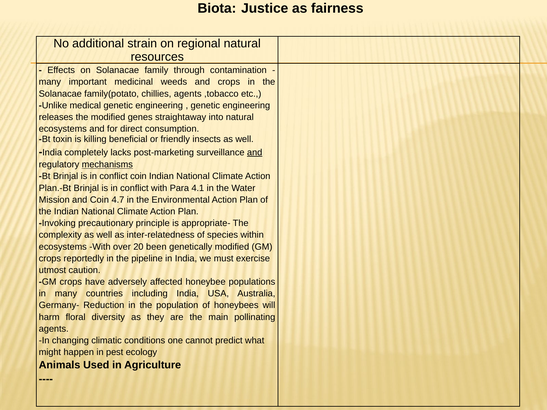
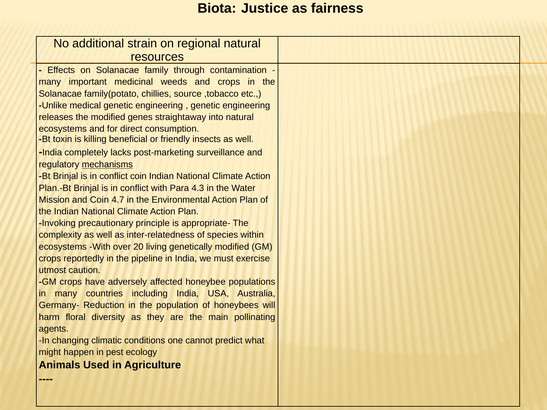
chillies agents: agents -> source (188, 94)
and underline: present -> none (255, 153)
4.1: 4.1 -> 4.3 (198, 188)
been: been -> living (156, 247)
